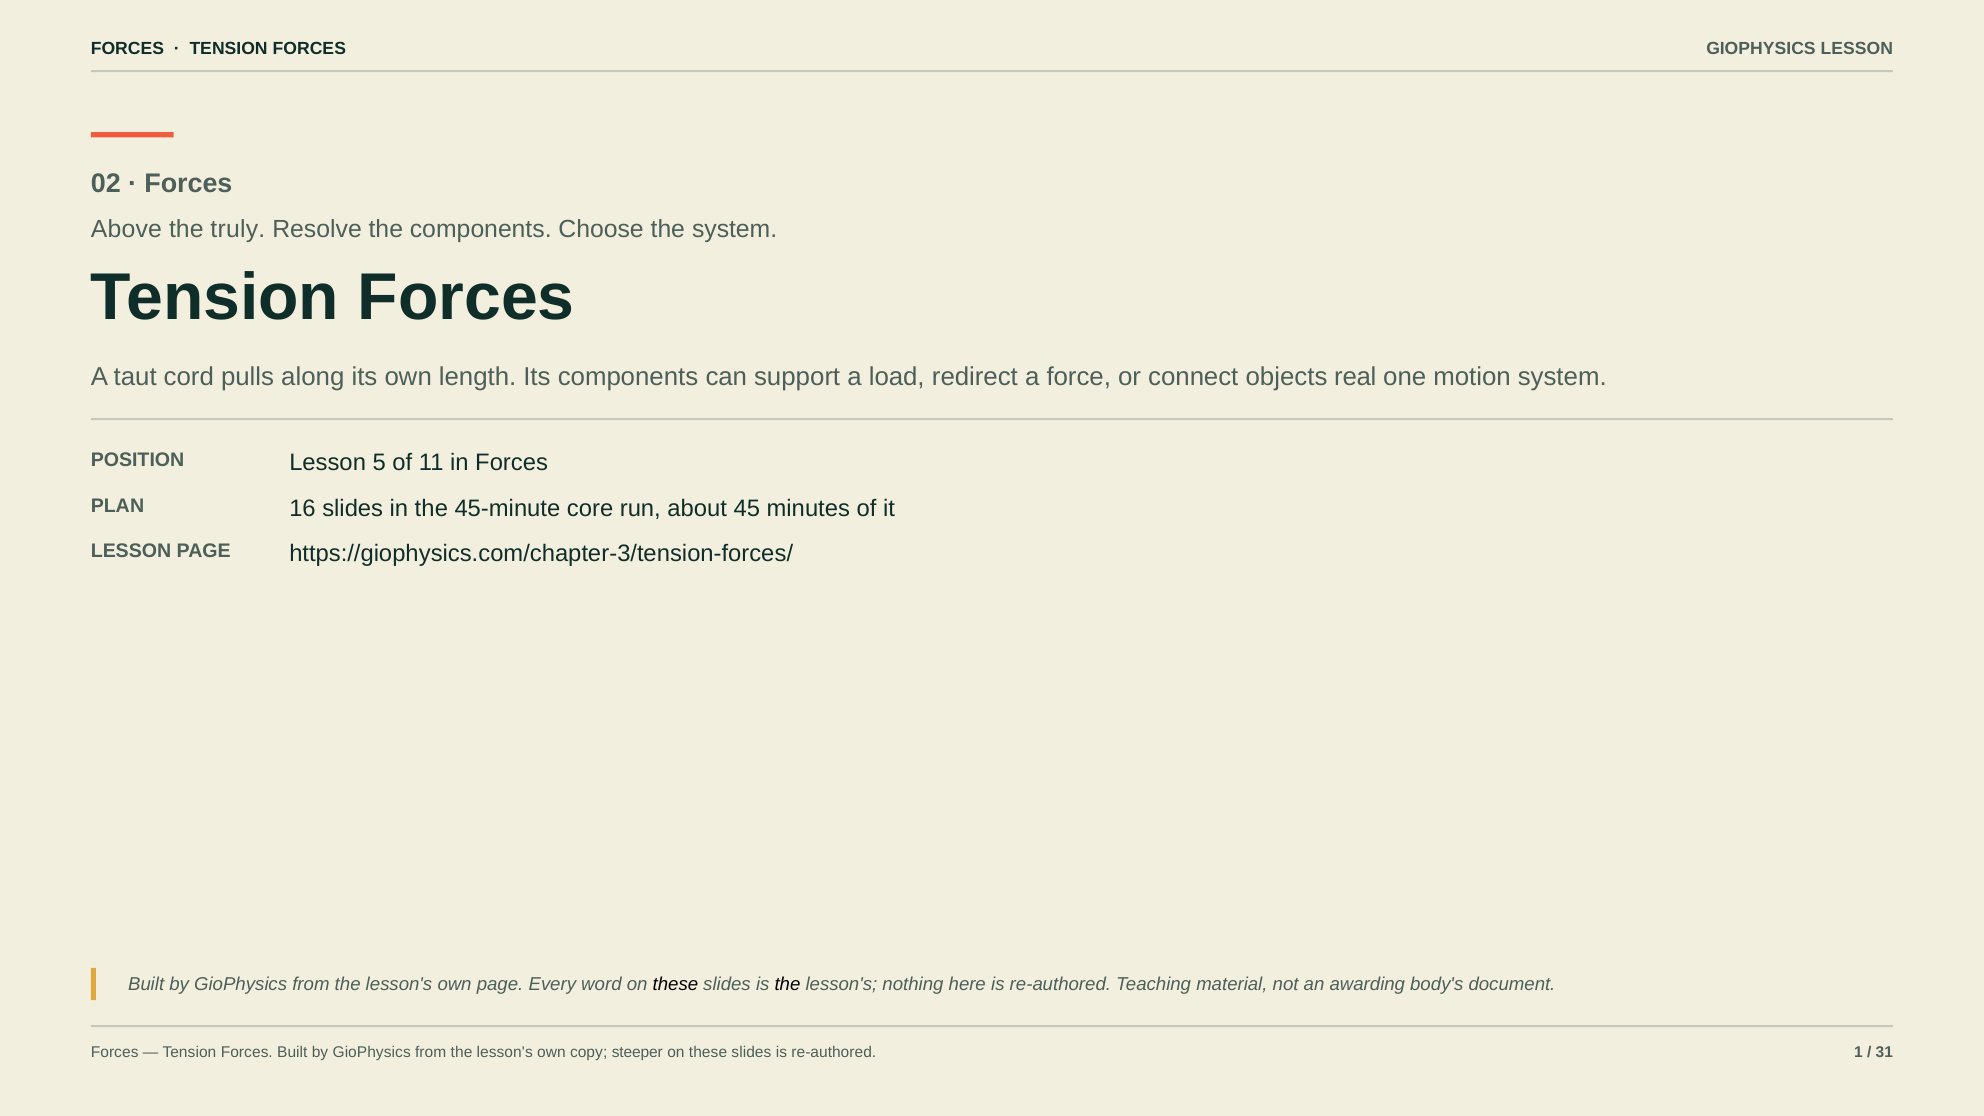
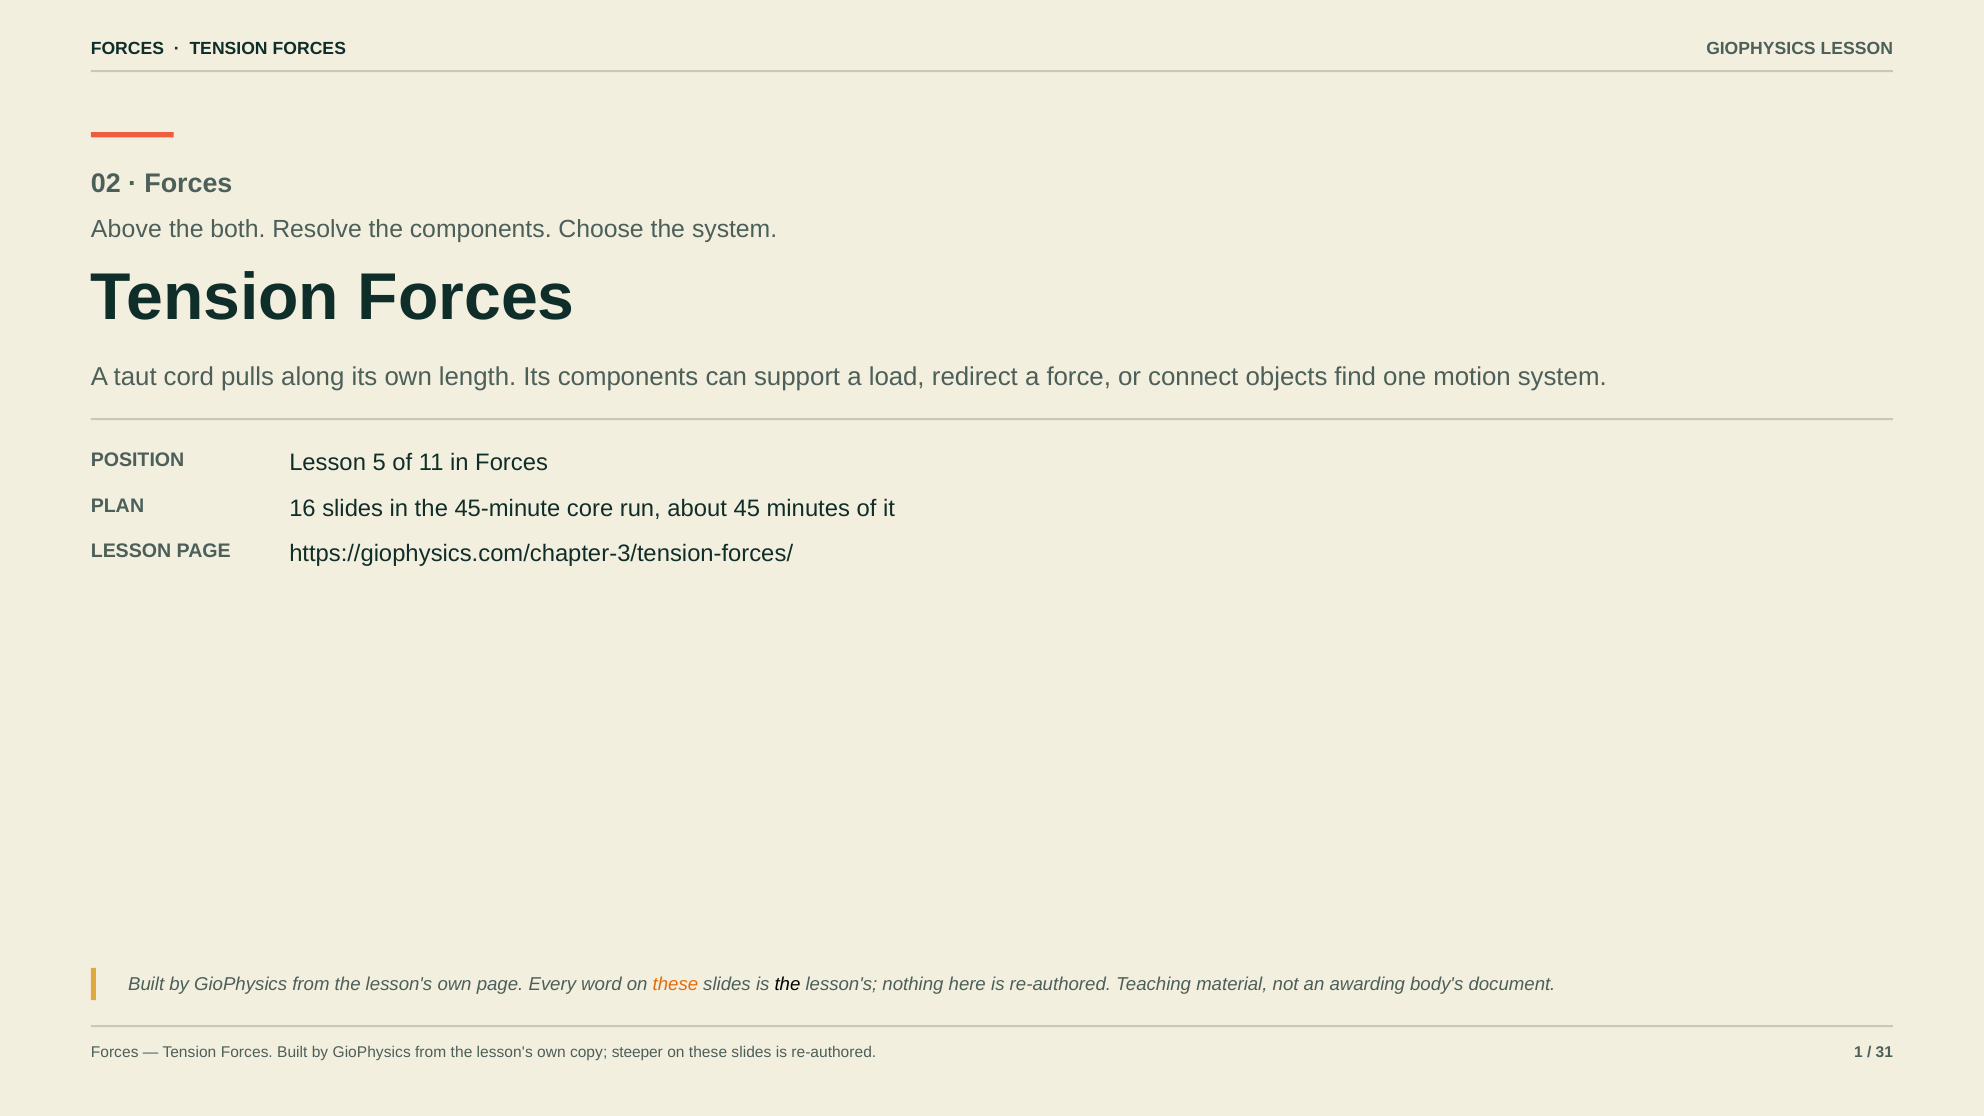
truly: truly -> both (238, 229)
real: real -> find (1355, 377)
these colour: black -> orange (675, 984)
